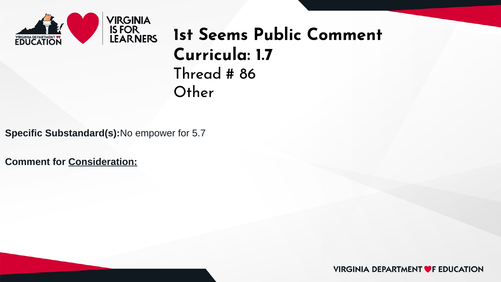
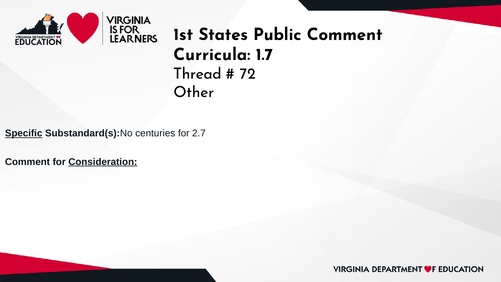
Seems: Seems -> States (223, 34)
86: 86 -> 72 (248, 74)
Specific underline: none -> present (24, 133)
empower: empower -> centuries (155, 133)
5.7: 5.7 -> 2.7 (199, 133)
